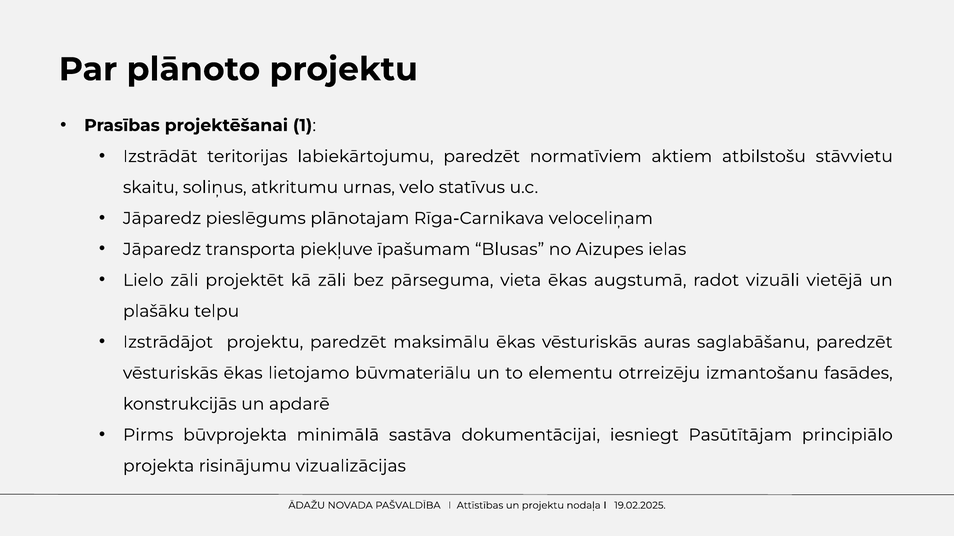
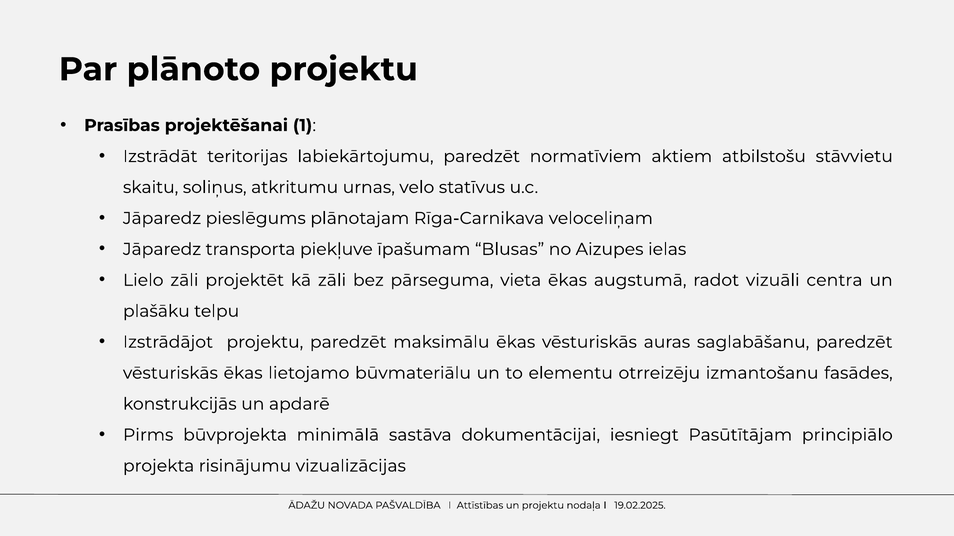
vietējā: vietējā -> centra (834, 280)
